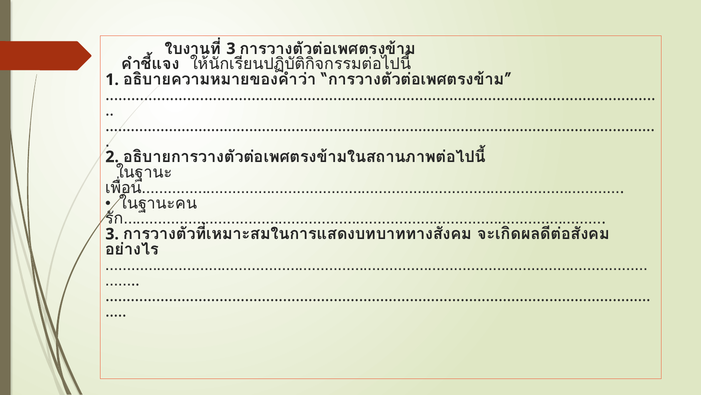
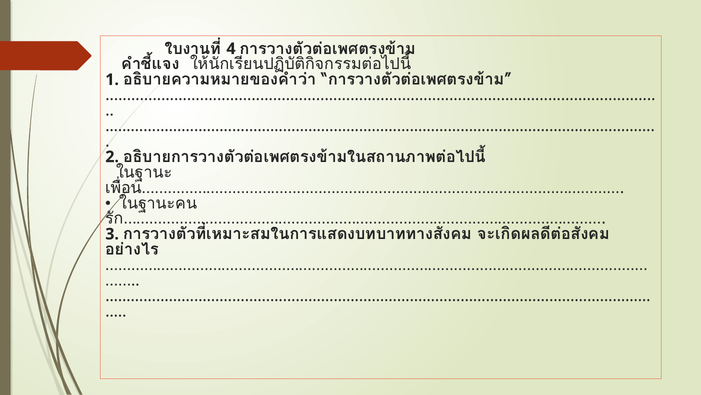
3: 3 -> 4 (231, 49)
